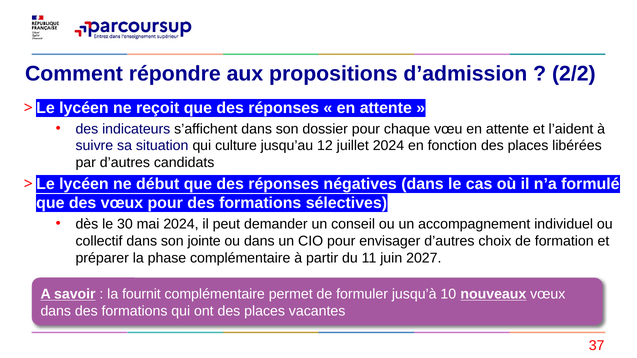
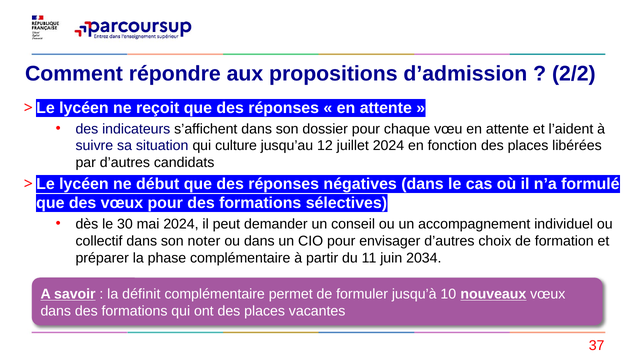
jointe: jointe -> noter (204, 241)
2027: 2027 -> 2034 (424, 258)
fournit: fournit -> définit (141, 294)
